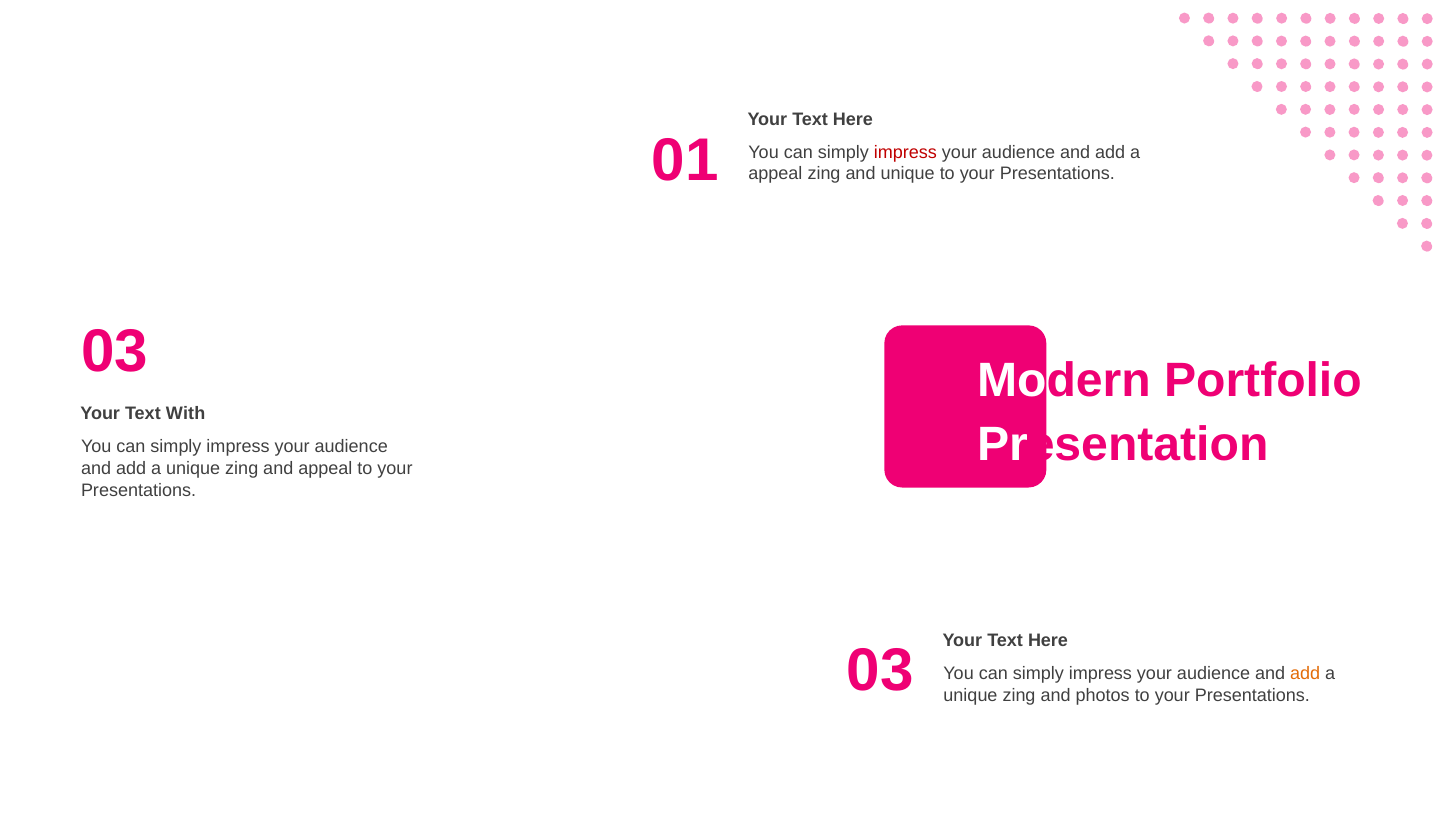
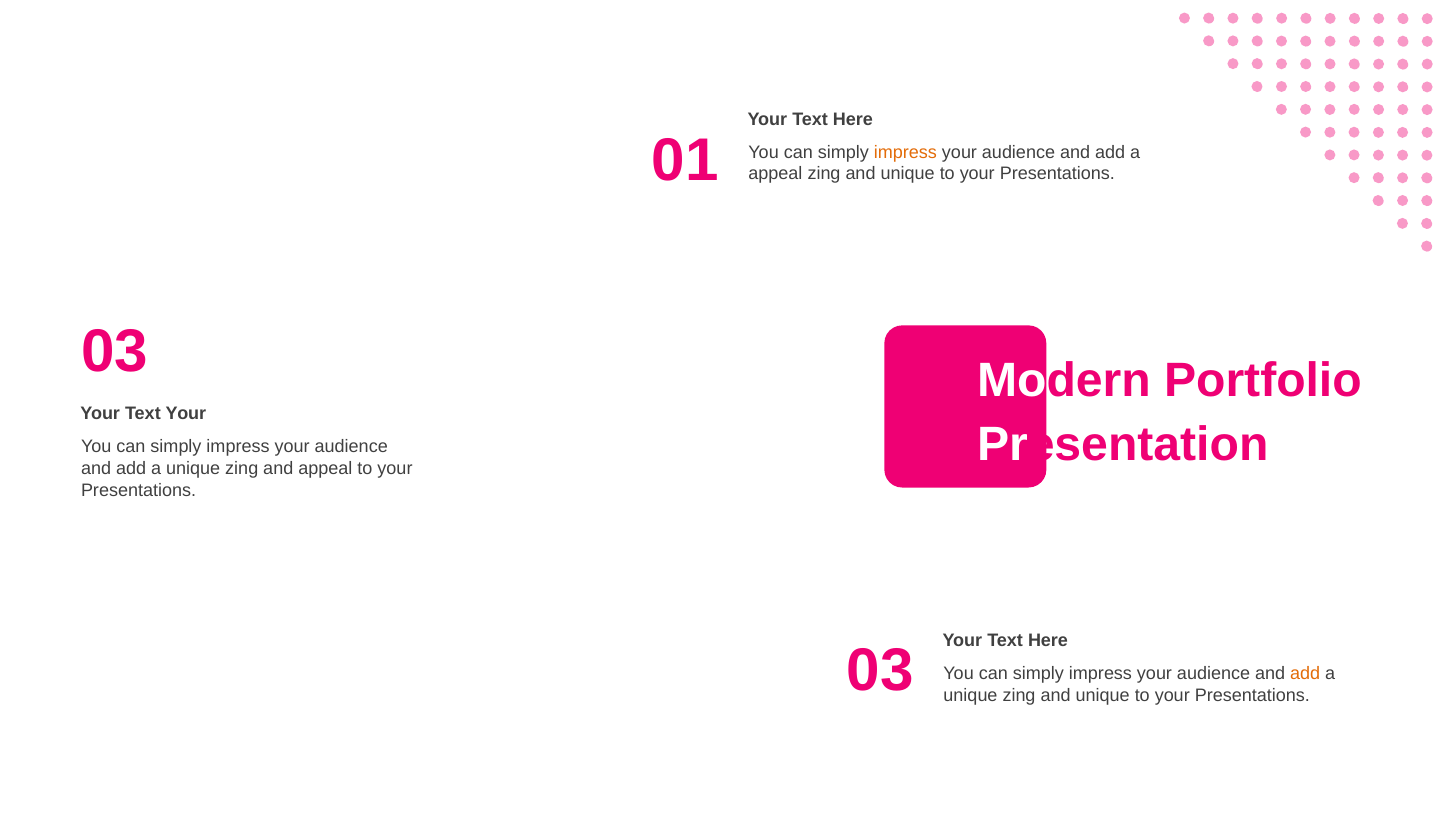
impress colour: red -> orange (905, 152)
Text With: With -> Your (186, 414)
unique zing and photos: photos -> unique (1103, 695)
